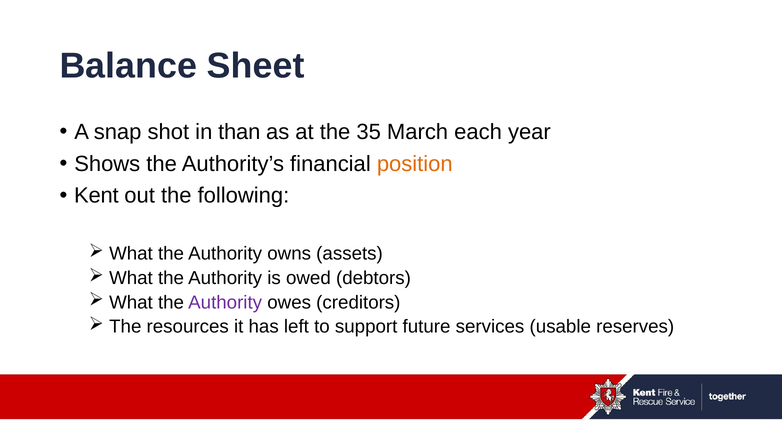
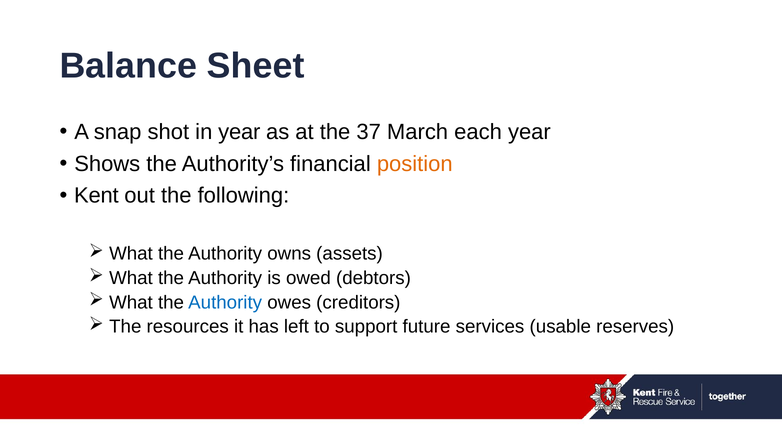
in than: than -> year (239, 132)
35: 35 -> 37 (369, 132)
Authority colour: purple -> blue (225, 302)
